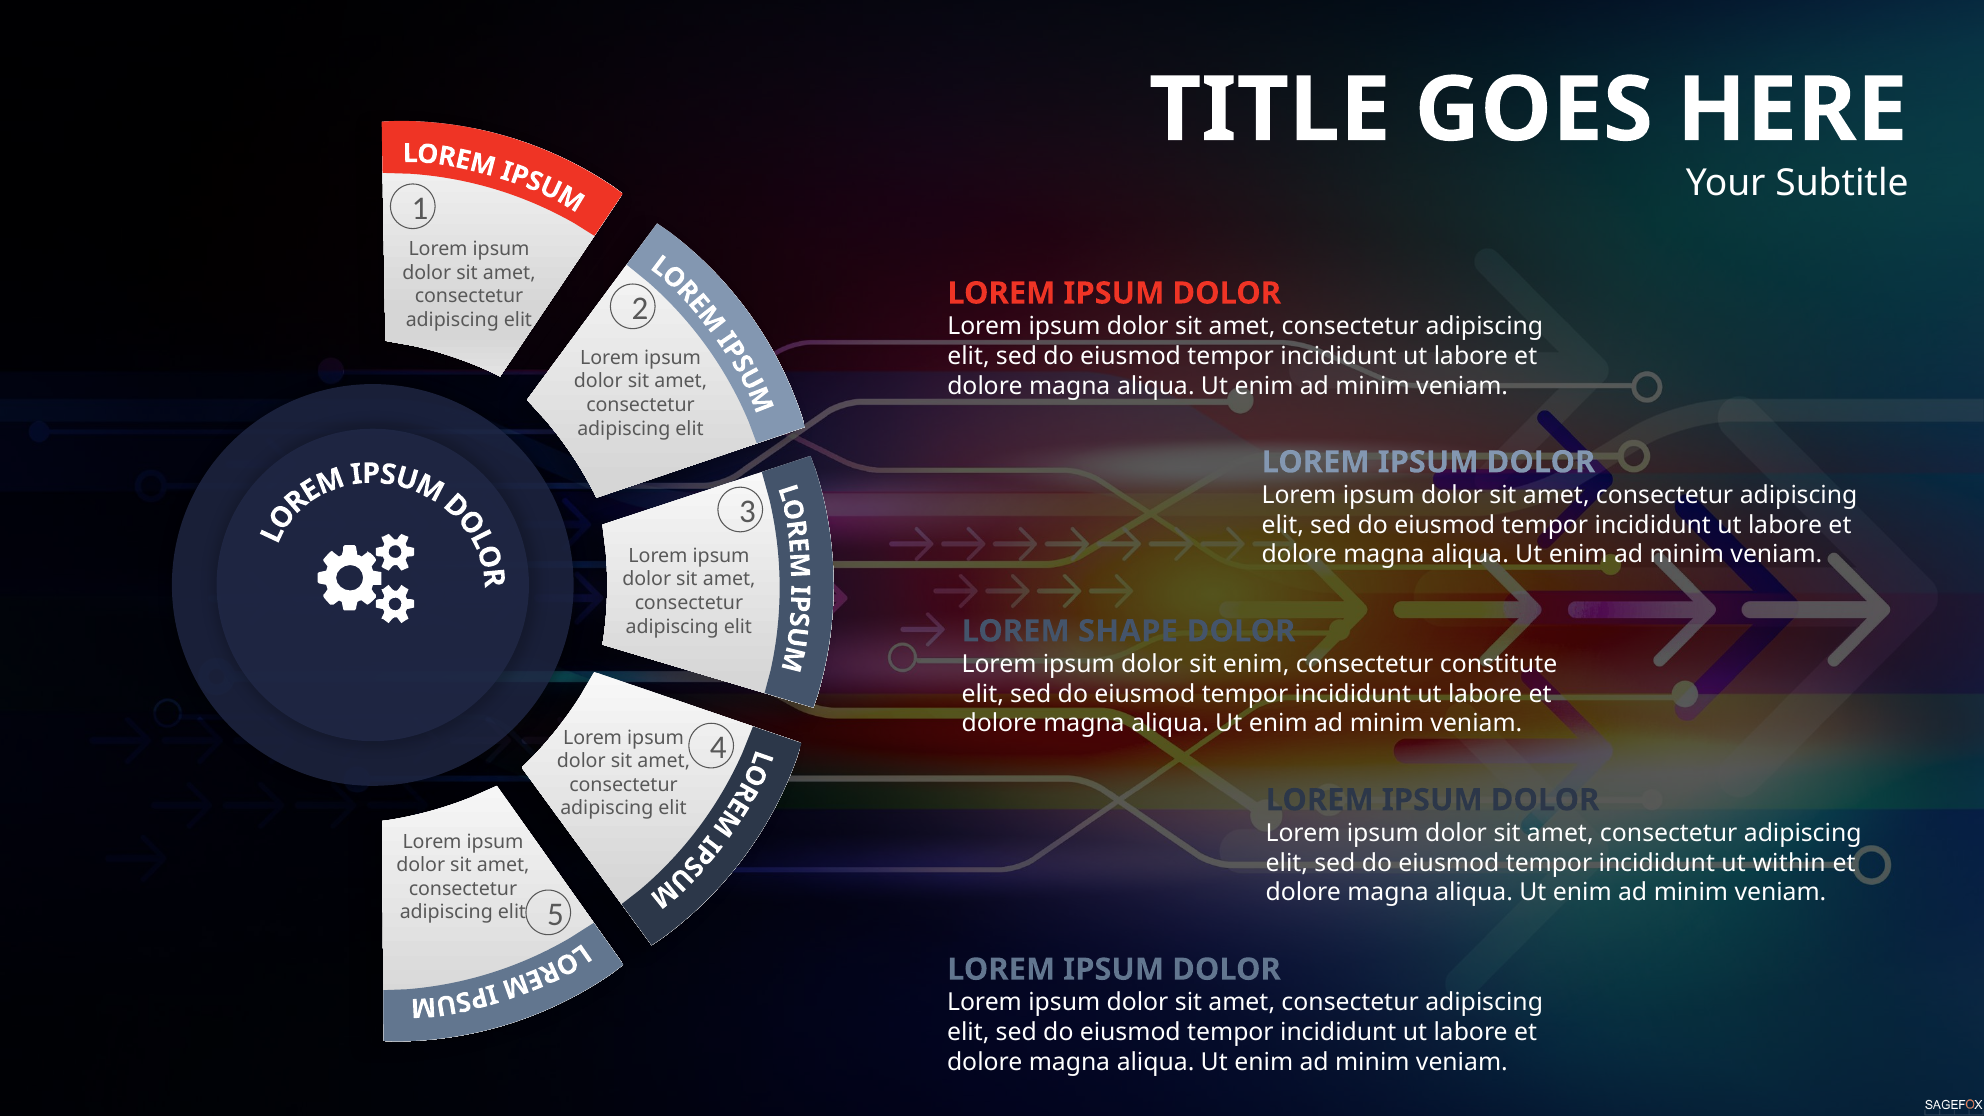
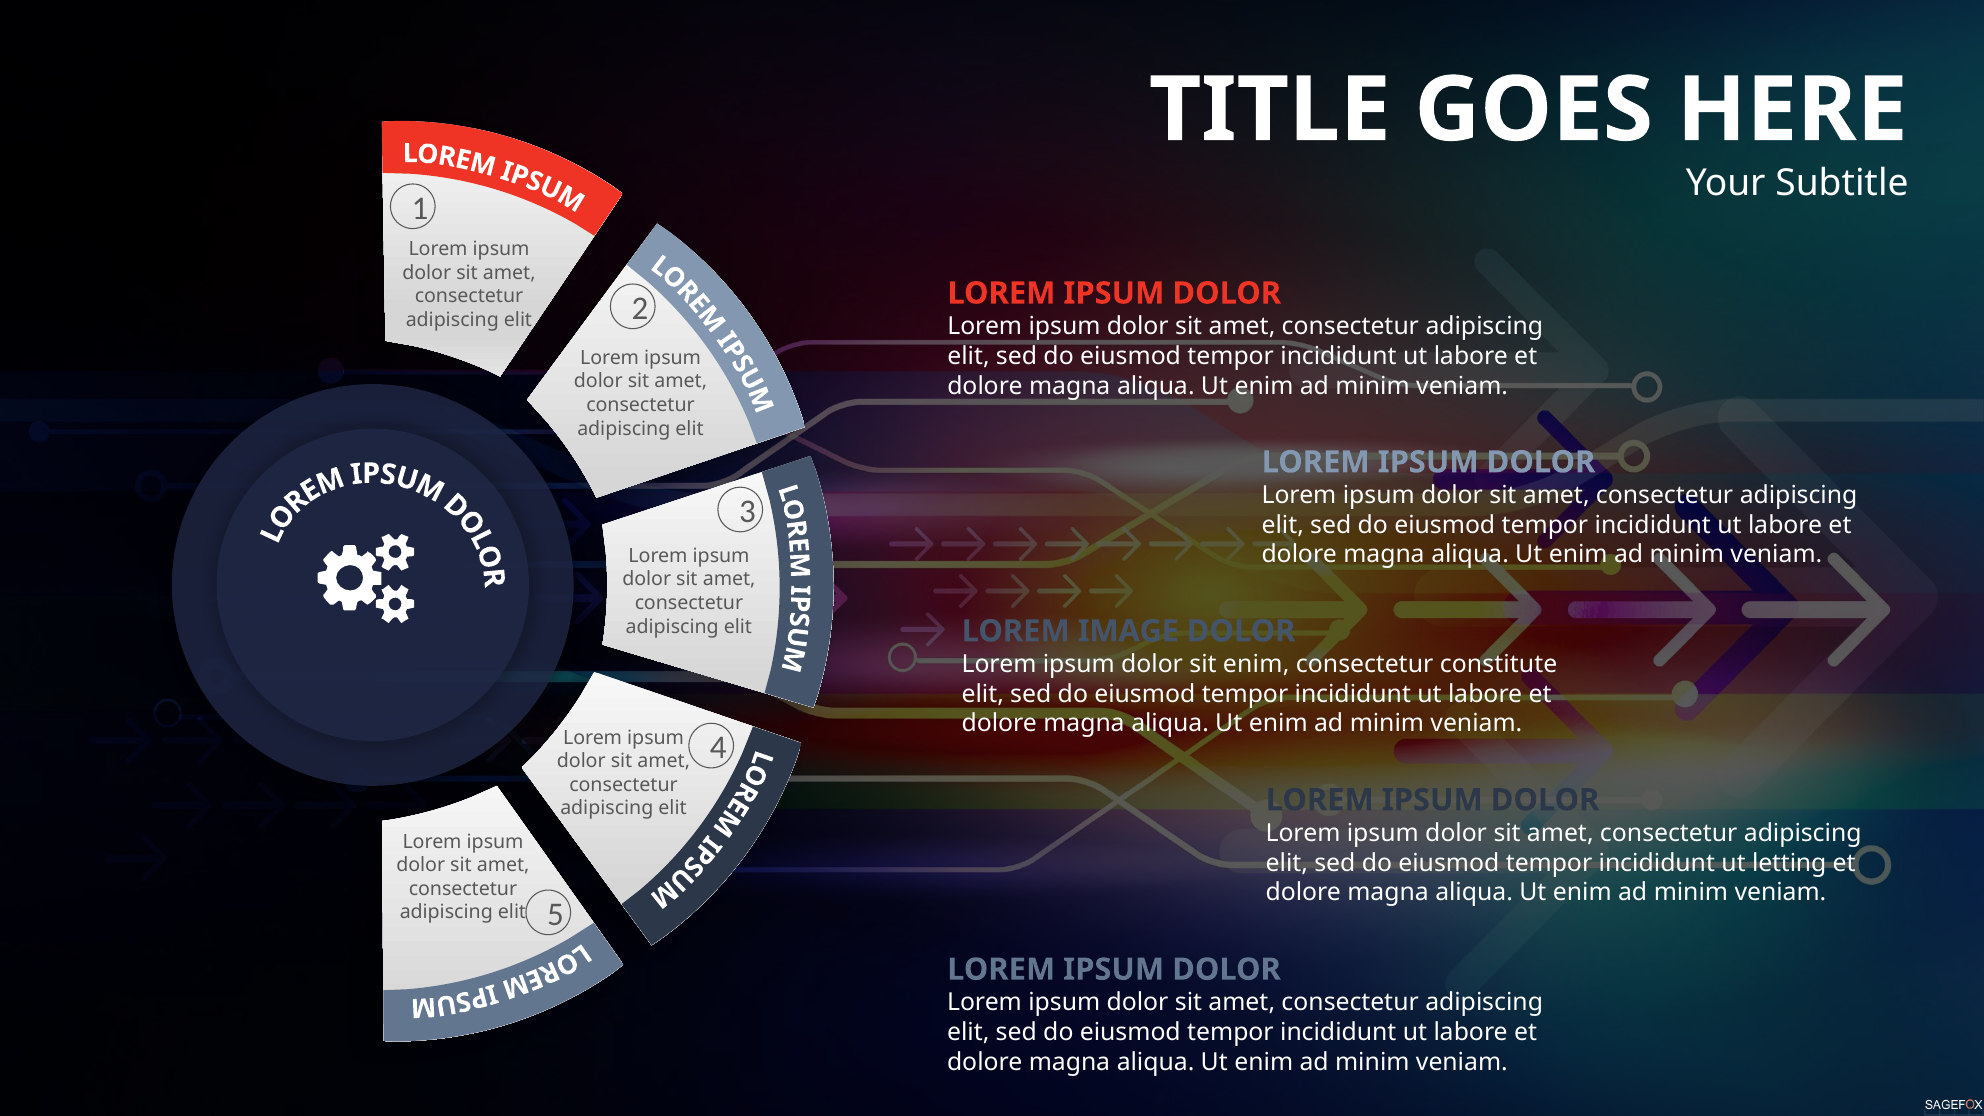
SHAPE: SHAPE -> IMAGE (1128, 631)
within: within -> letting (1789, 863)
